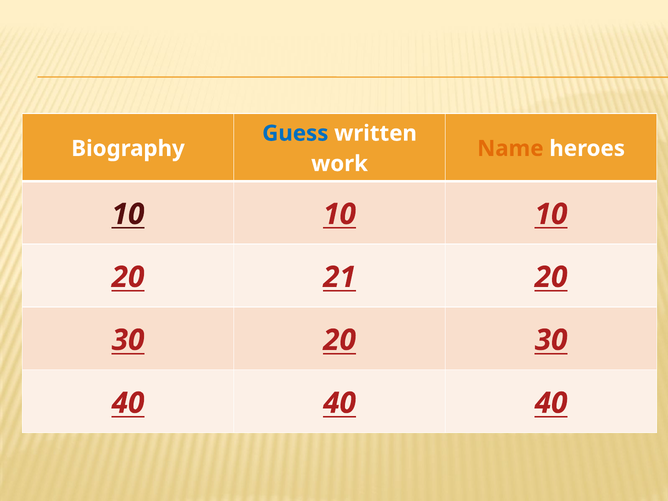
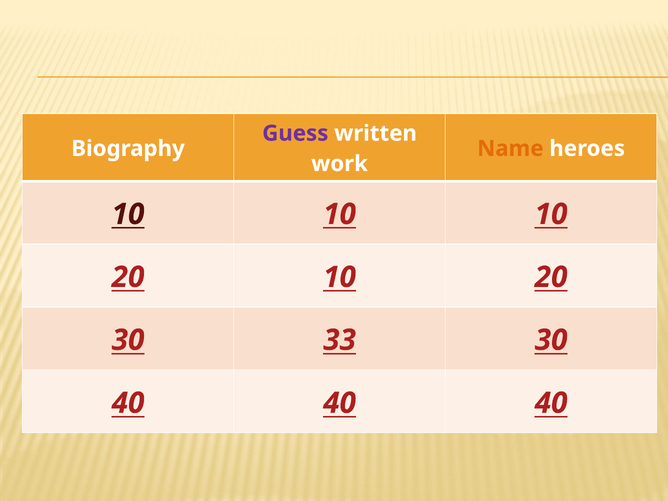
Guess colour: blue -> purple (295, 133)
20 21: 21 -> 10 (340, 277)
30 20: 20 -> 33 (340, 340)
